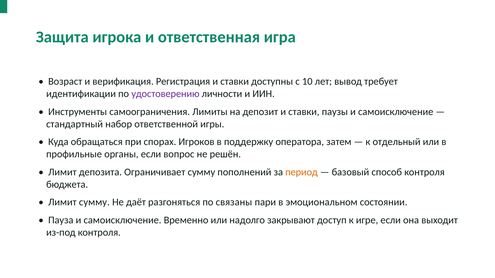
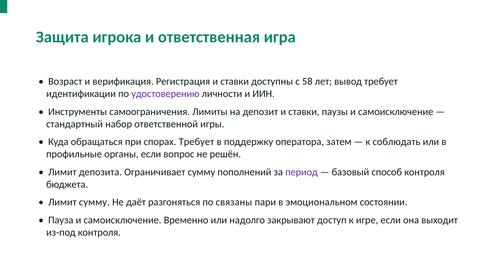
10: 10 -> 58 (307, 82)
спорах Игроков: Игроков -> Требует (196, 142)
отдельный: отдельный -> соблюдать (397, 142)
период colour: orange -> purple (302, 172)
